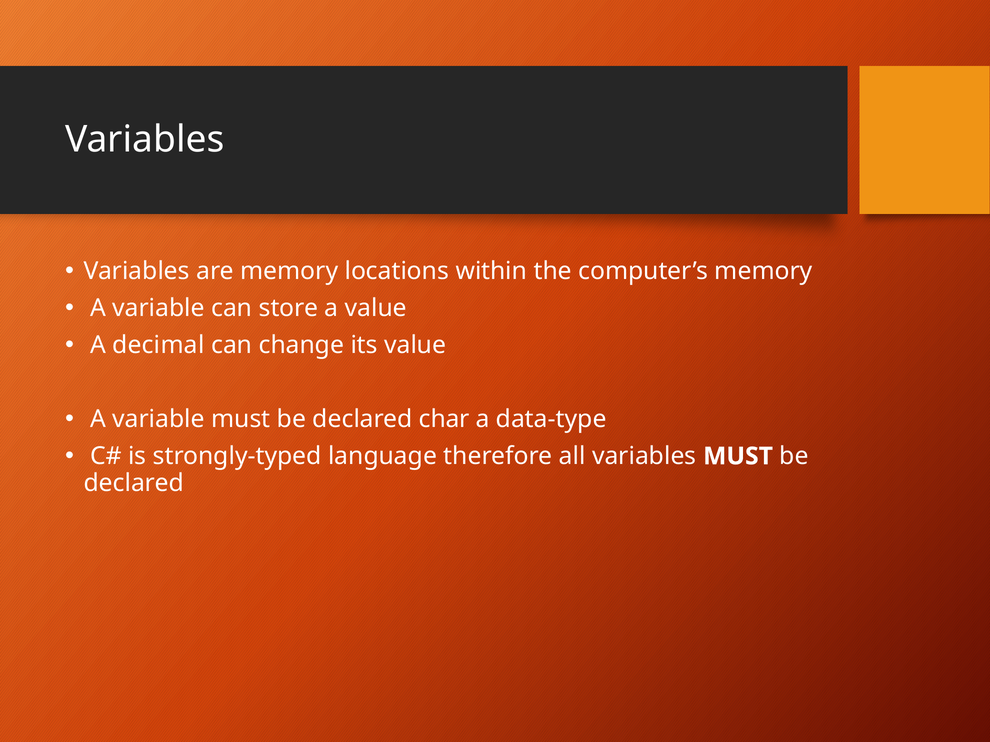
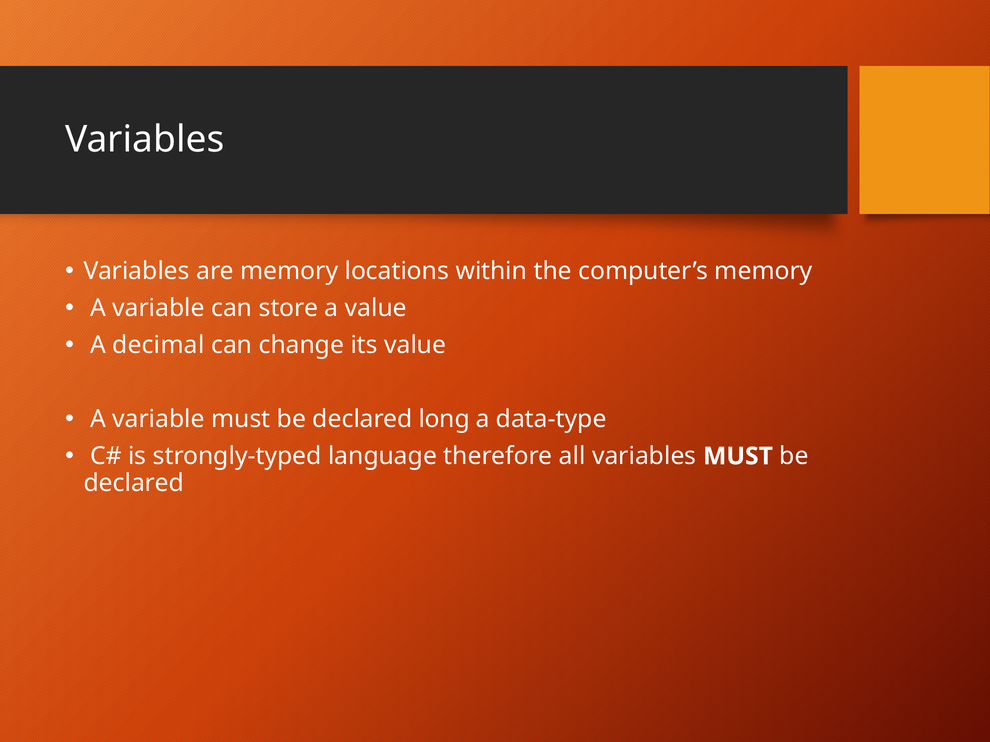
char: char -> long (444, 419)
